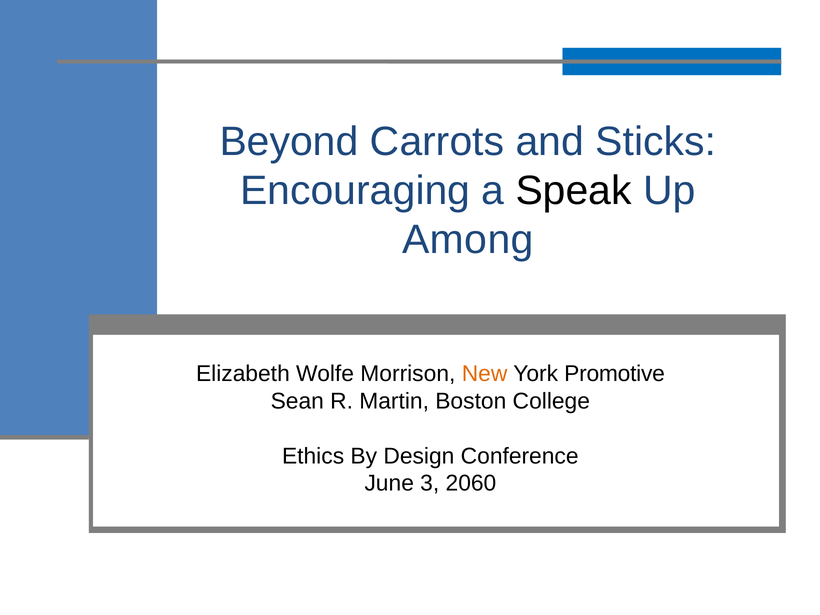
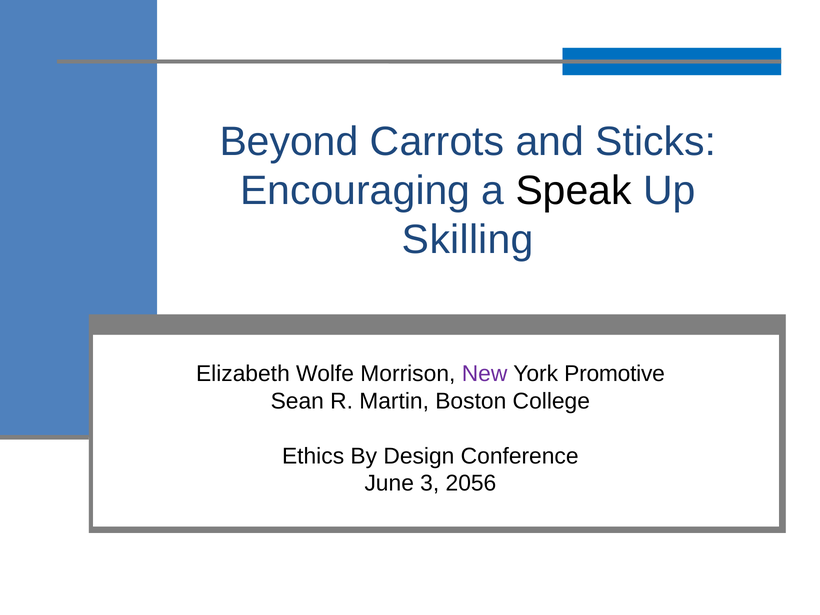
Among: Among -> Skilling (468, 240)
New colour: orange -> purple (485, 374)
2060: 2060 -> 2056 (471, 483)
